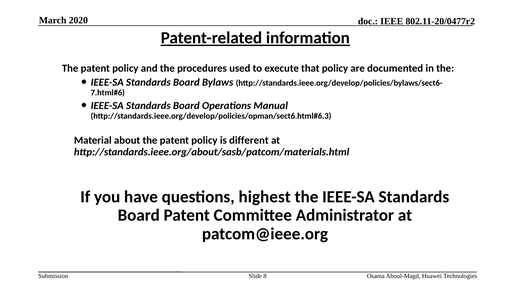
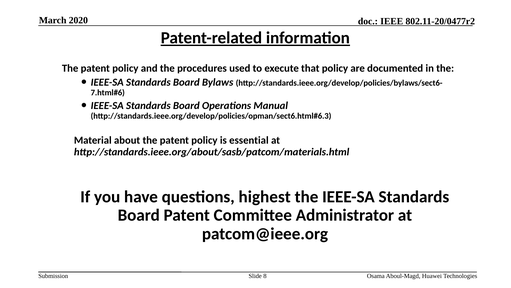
different: different -> essential (249, 140)
